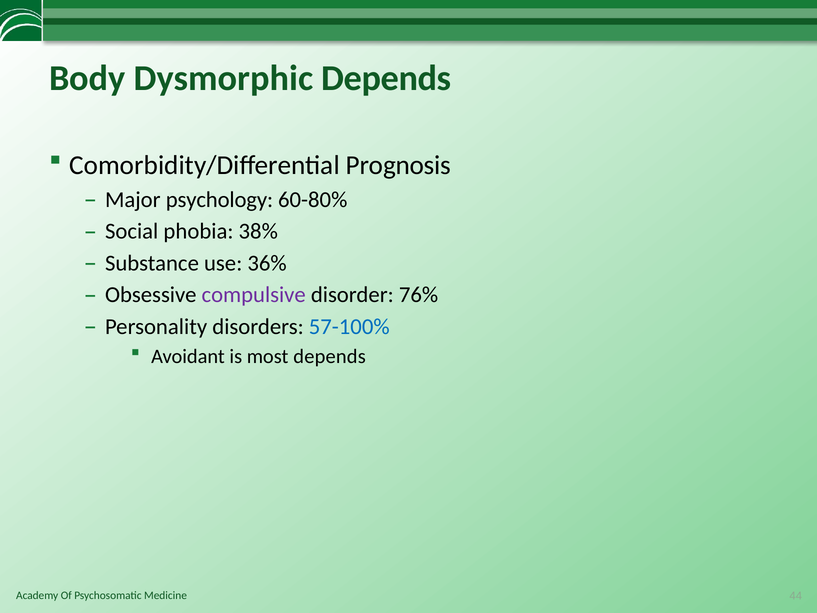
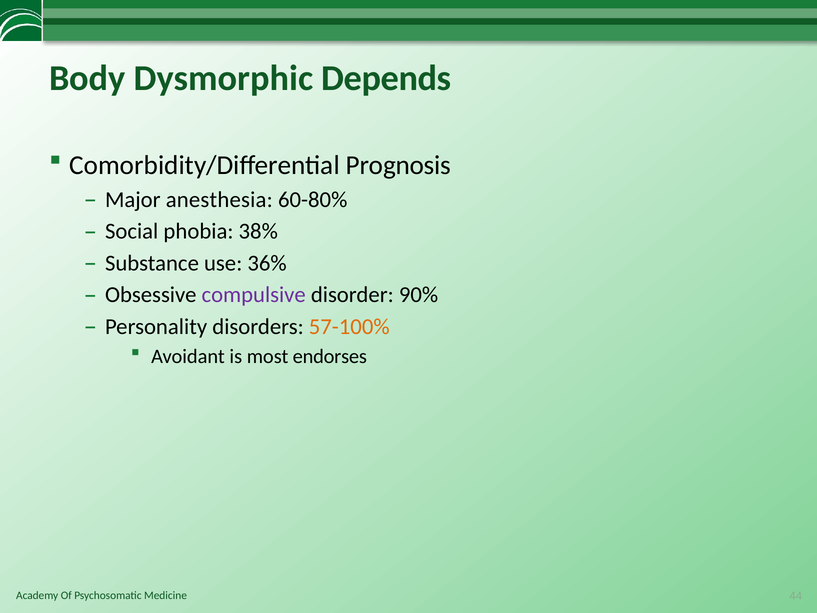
psychology: psychology -> anesthesia (219, 199)
76%: 76% -> 90% (419, 295)
57-100% colour: blue -> orange (349, 327)
most depends: depends -> endorses (330, 356)
